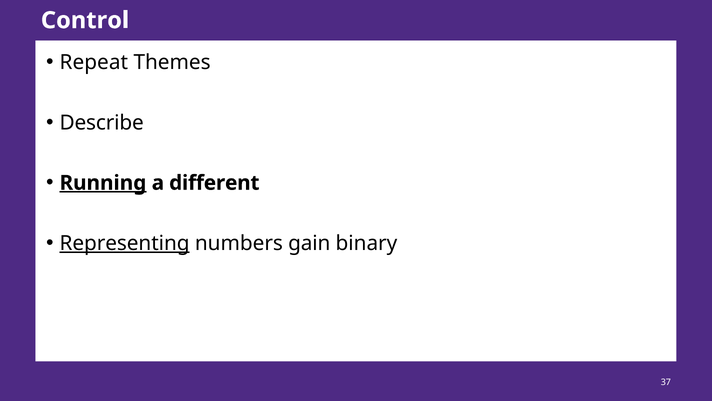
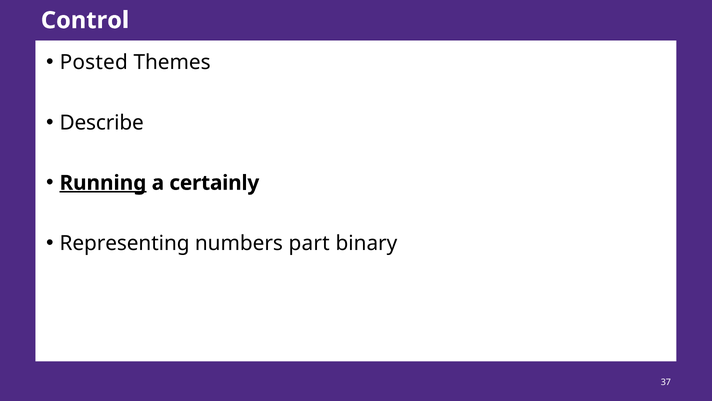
Repeat: Repeat -> Posted (94, 62)
different: different -> certainly (214, 183)
Representing underline: present -> none (125, 243)
gain: gain -> part (309, 243)
